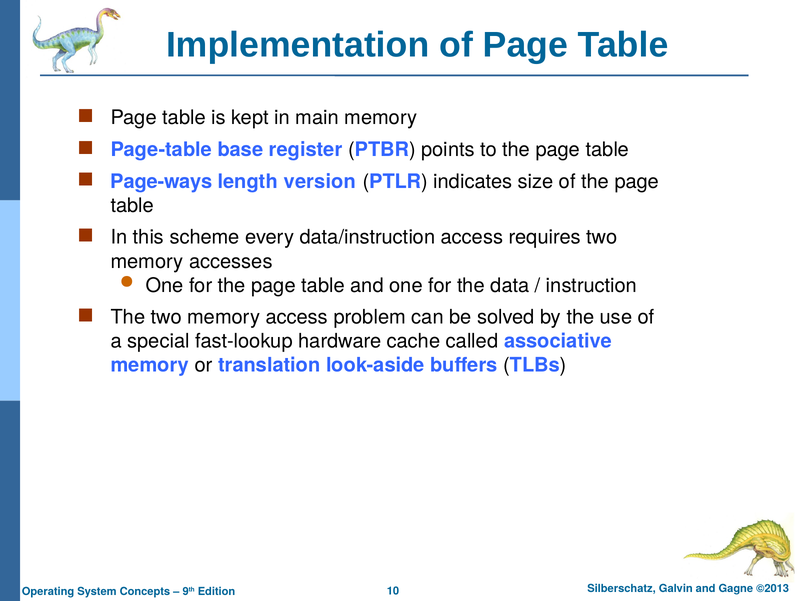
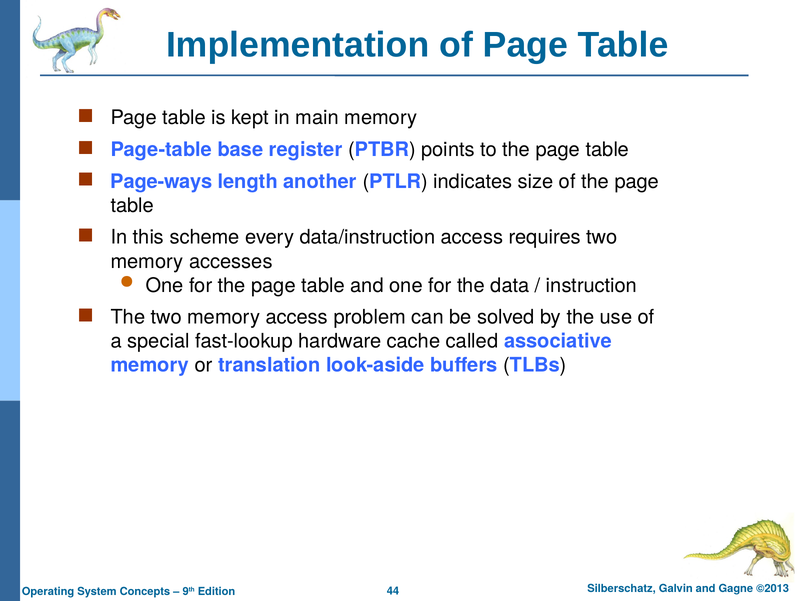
version: version -> another (320, 182)
10: 10 -> 44 (393, 591)
